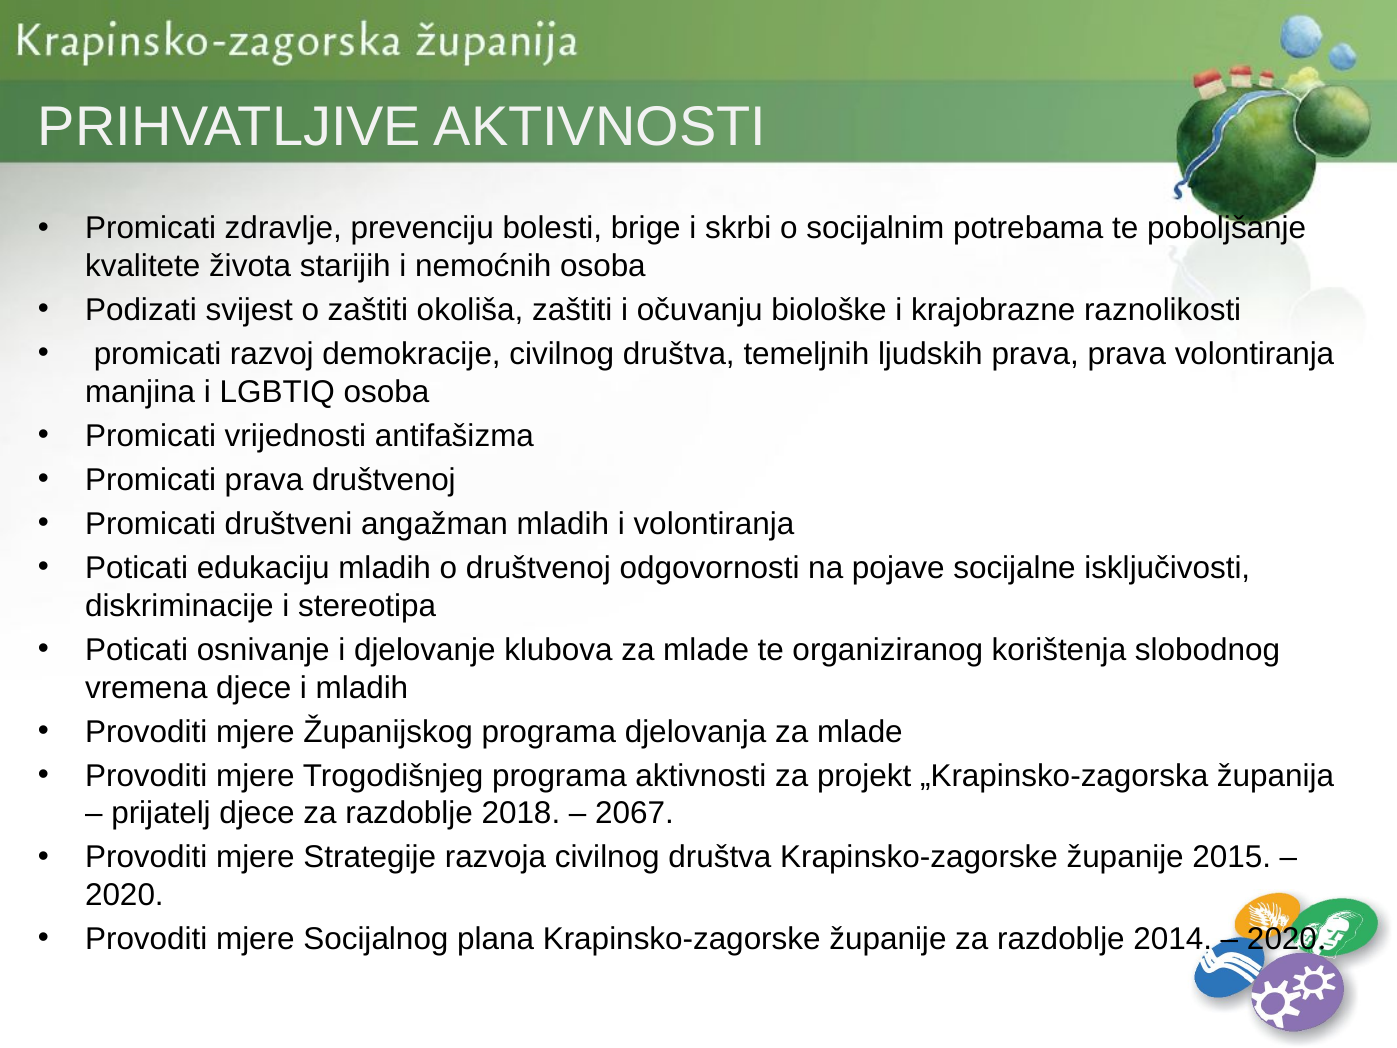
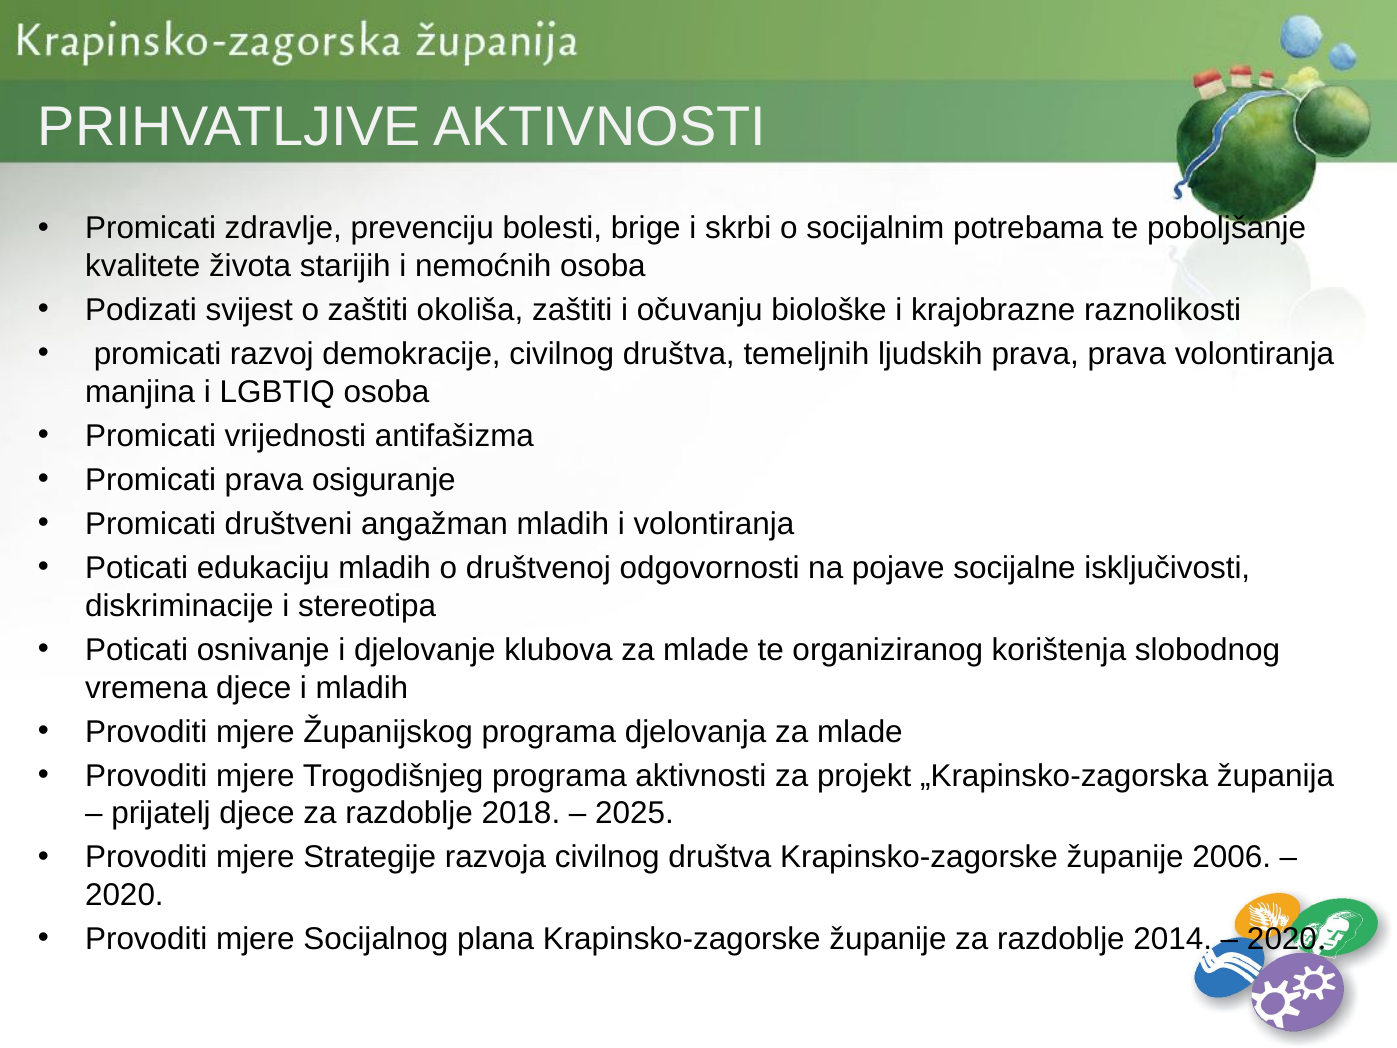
prava društvenoj: društvenoj -> osiguranje (384, 480)
2067: 2067 -> 2025 (634, 814)
2015: 2015 -> 2006 (1232, 858)
